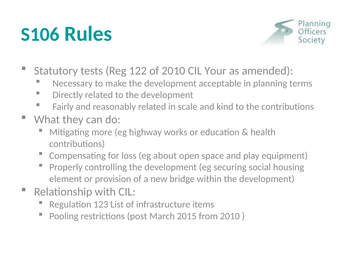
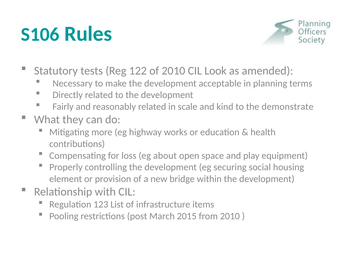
Your: Your -> Look (215, 71)
the contributions: contributions -> demonstrate (288, 107)
